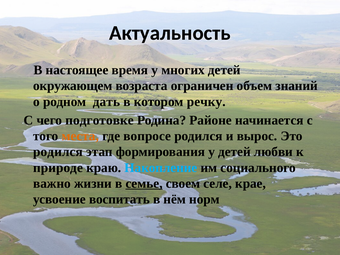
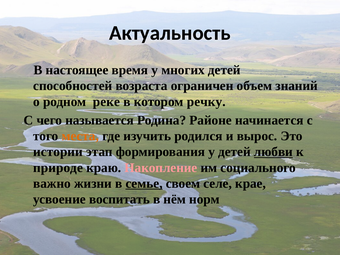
окружающем: окружающем -> способностей (73, 86)
дать: дать -> реке (106, 102)
подготовке: подготовке -> называется (100, 120)
вопросе: вопросе -> изучить (147, 136)
родился: родился -> истории (58, 152)
любви underline: none -> present (273, 152)
Накопление colour: light blue -> pink (161, 168)
